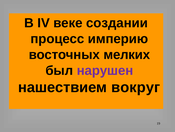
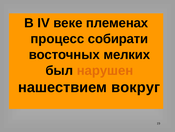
создании: создании -> племенах (117, 23)
империю: империю -> собирати (118, 39)
нарушен colour: purple -> orange (105, 70)
